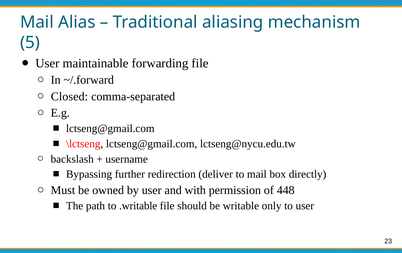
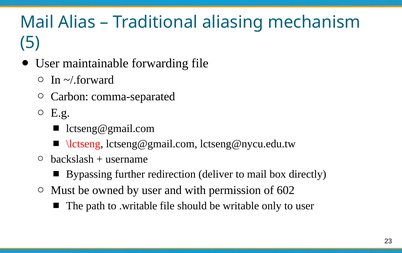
Closed: Closed -> Carbon (70, 97)
448: 448 -> 602 (286, 190)
